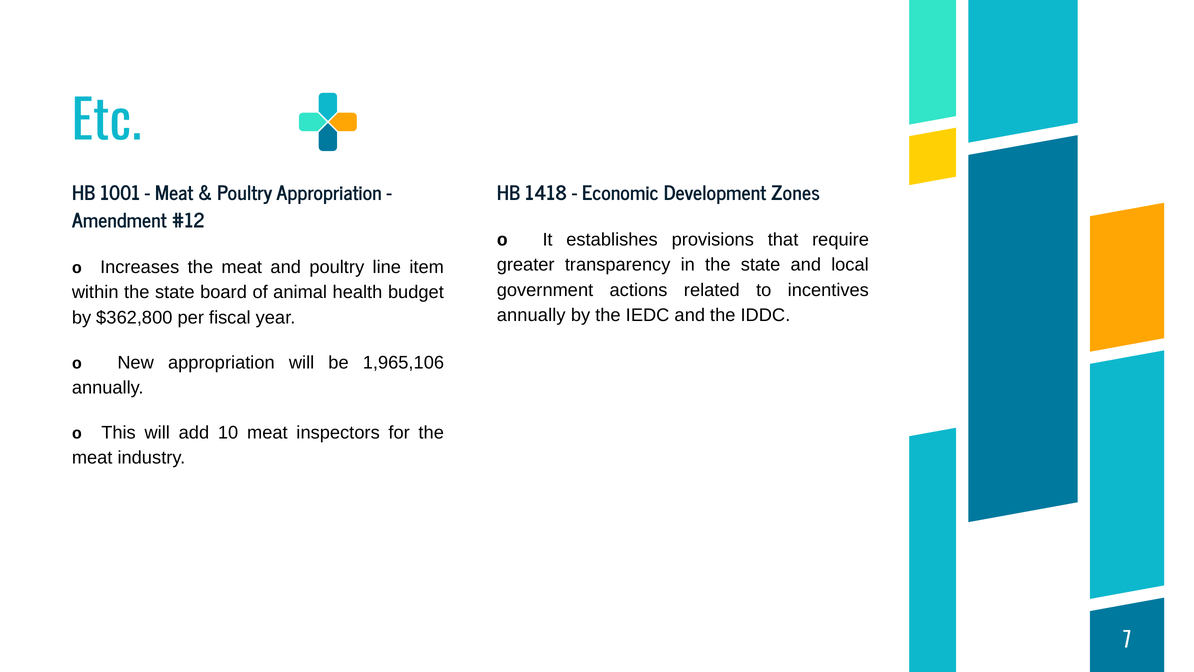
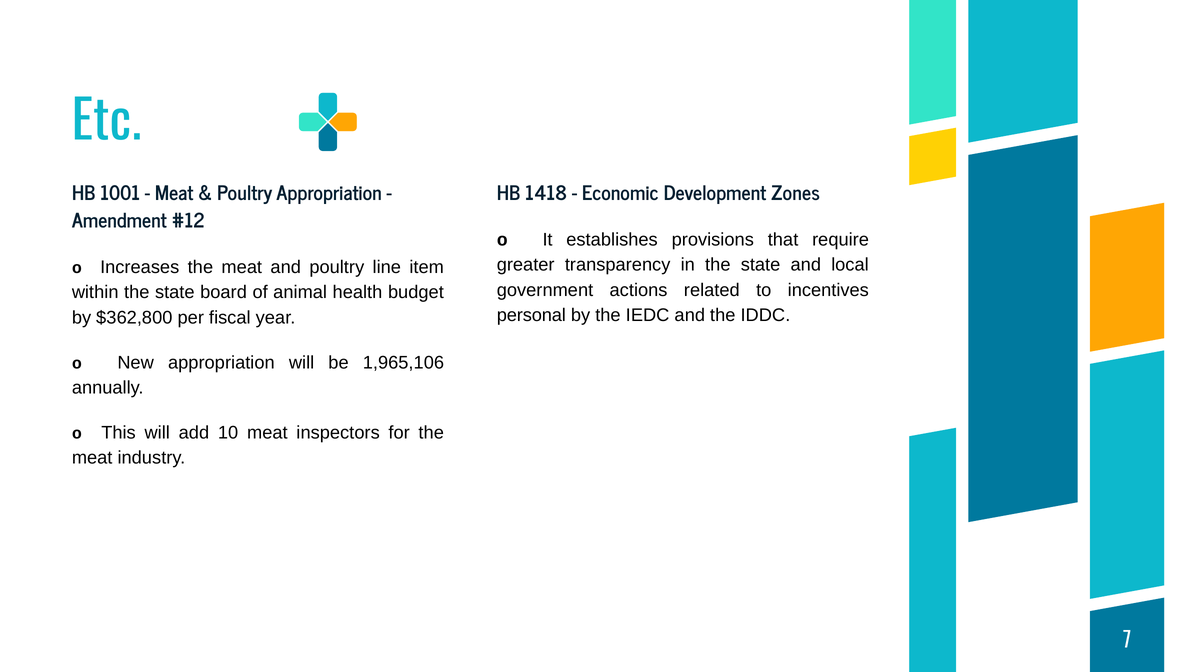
annually: annually -> personal (531, 315)
